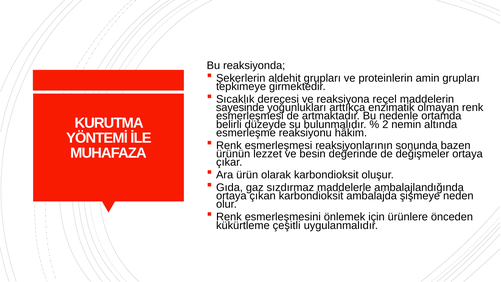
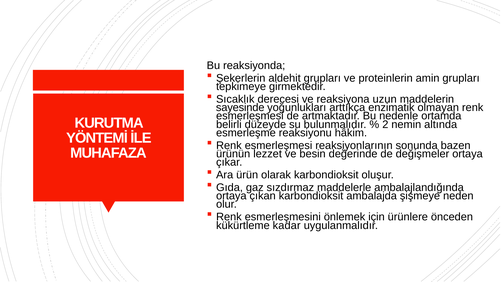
reçel: reçel -> uzun (385, 99)
çeşitli: çeşitli -> kadar (287, 225)
